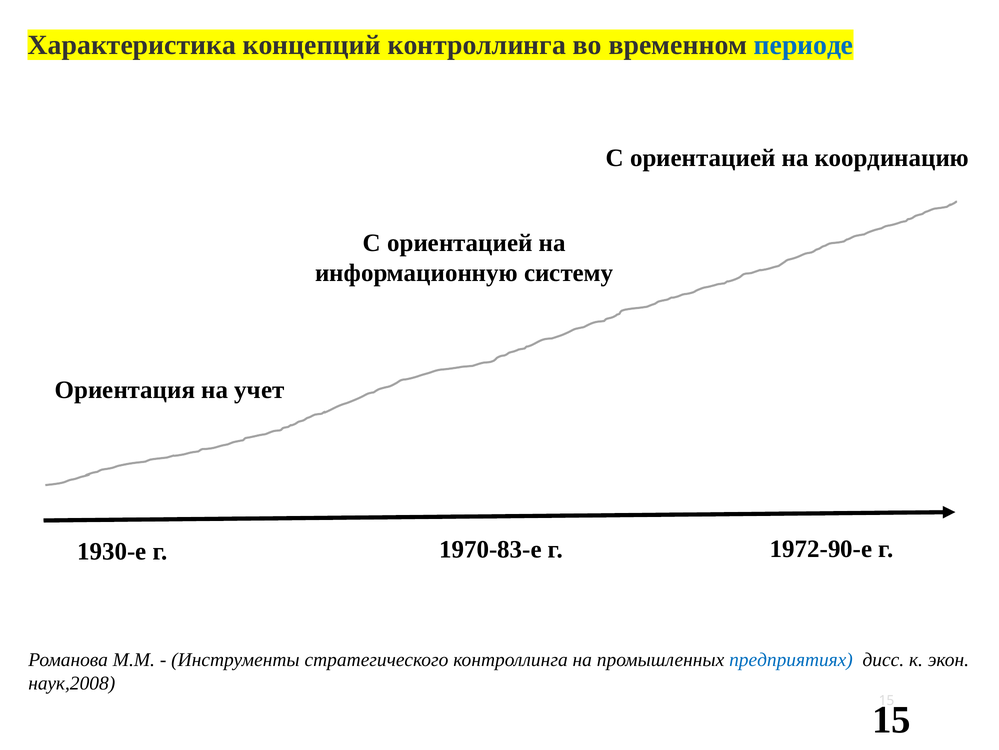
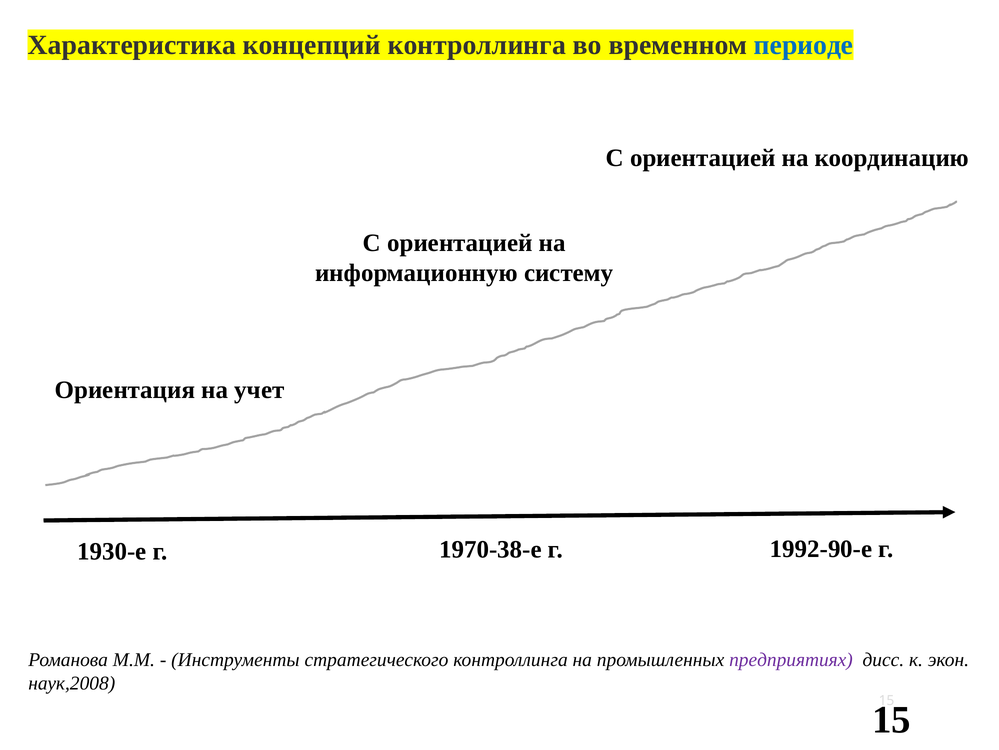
1970-83-е: 1970-83-е -> 1970-38-е (491, 549)
1972-90-е: 1972-90-е -> 1992-90-е (821, 548)
предприятиях colour: blue -> purple (791, 659)
